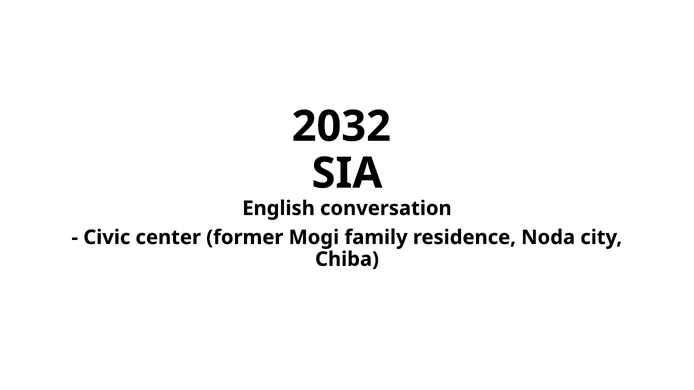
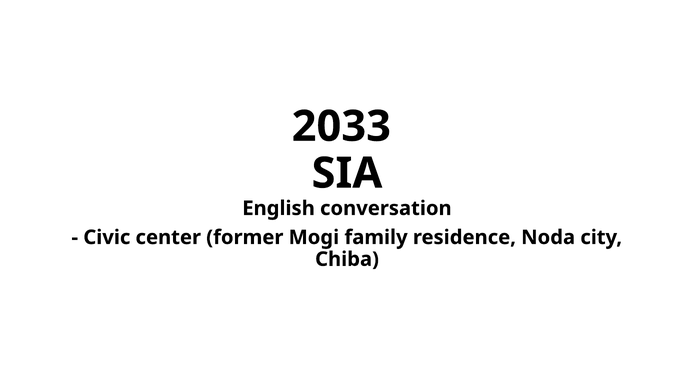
2032: 2032 -> 2033 (341, 127)
